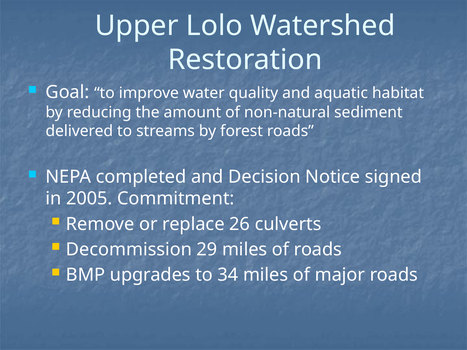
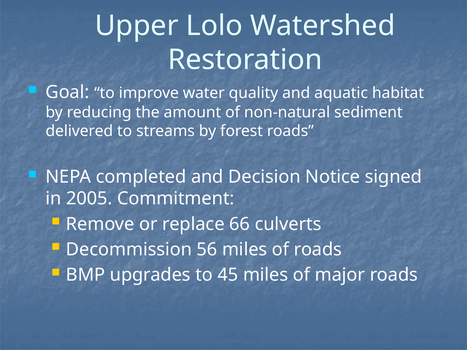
26: 26 -> 66 (240, 224)
29: 29 -> 56 (207, 250)
34: 34 -> 45 (228, 275)
